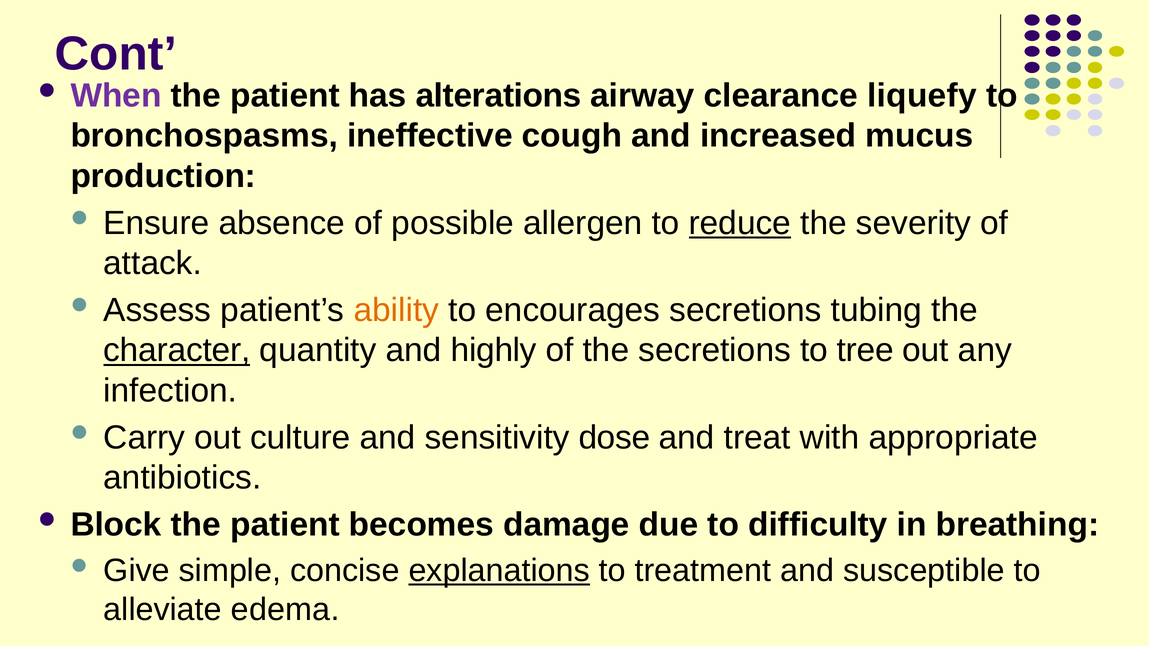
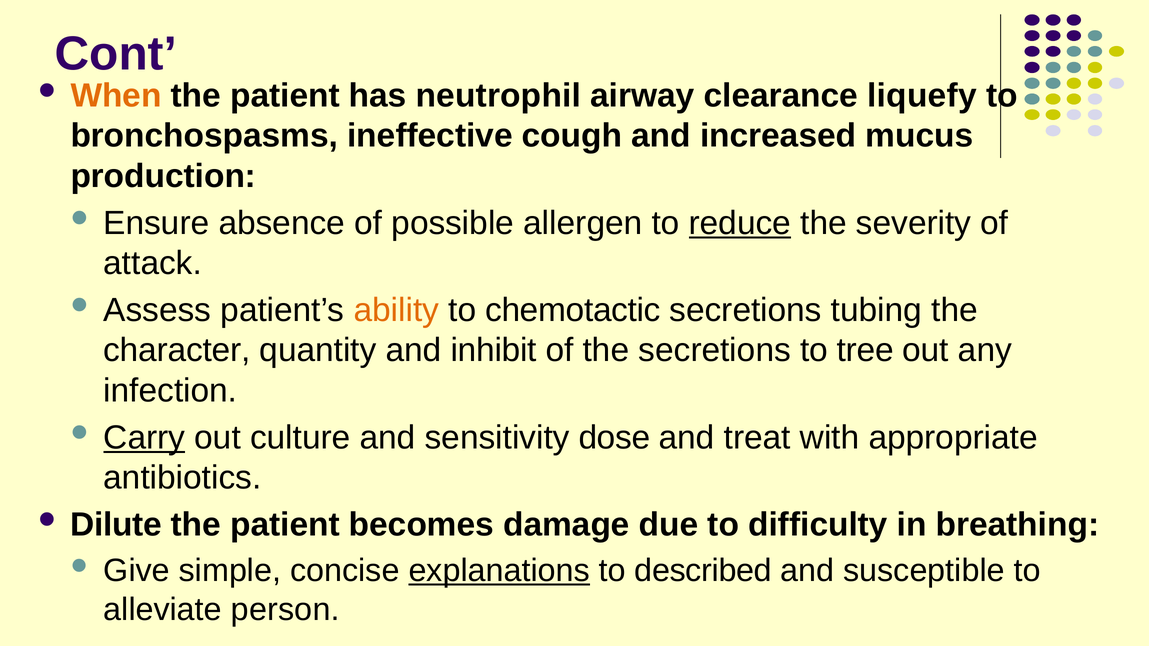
When colour: purple -> orange (116, 96)
alterations: alterations -> neutrophil (498, 96)
encourages: encourages -> chemotactic (573, 310)
character underline: present -> none (177, 351)
highly: highly -> inhibit (494, 351)
Carry underline: none -> present (144, 438)
Block: Block -> Dilute (116, 525)
treatment: treatment -> described (703, 571)
edema: edema -> person (285, 610)
